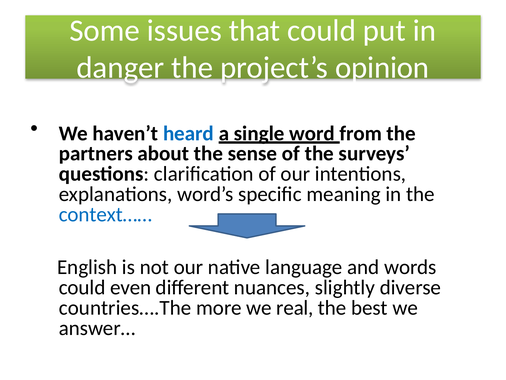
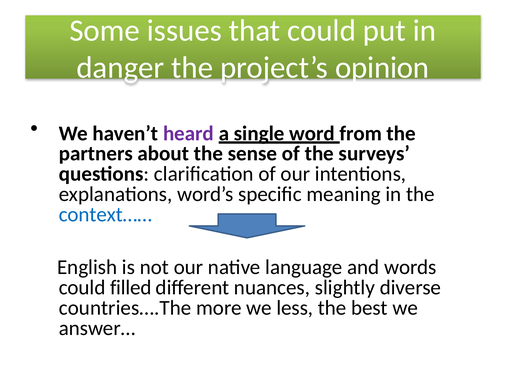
heard colour: blue -> purple (188, 133)
even: even -> filled (131, 287)
real: real -> less (295, 307)
